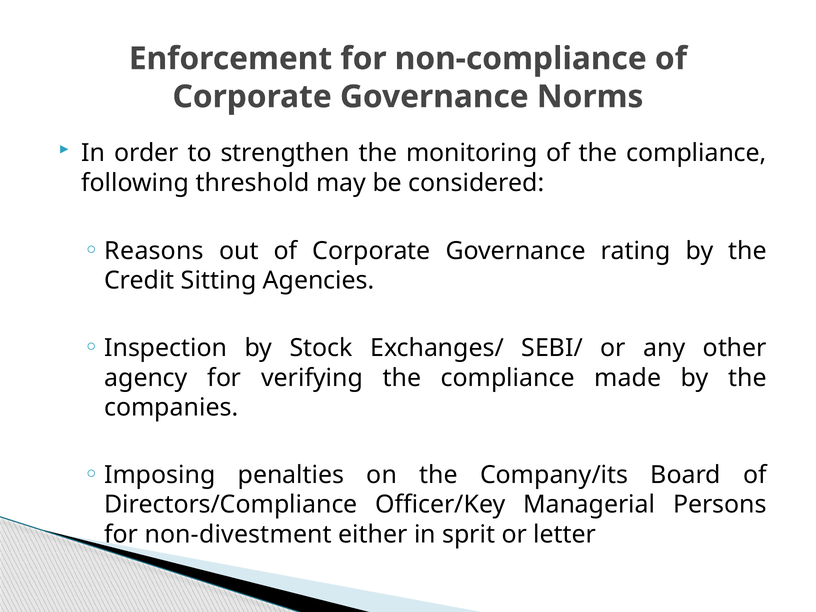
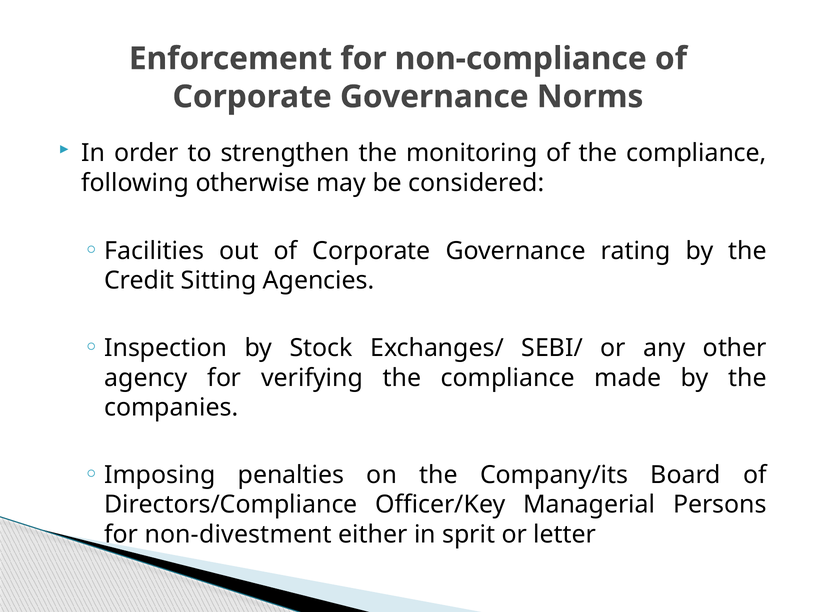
threshold: threshold -> otherwise (253, 183)
Reasons: Reasons -> Facilities (154, 251)
